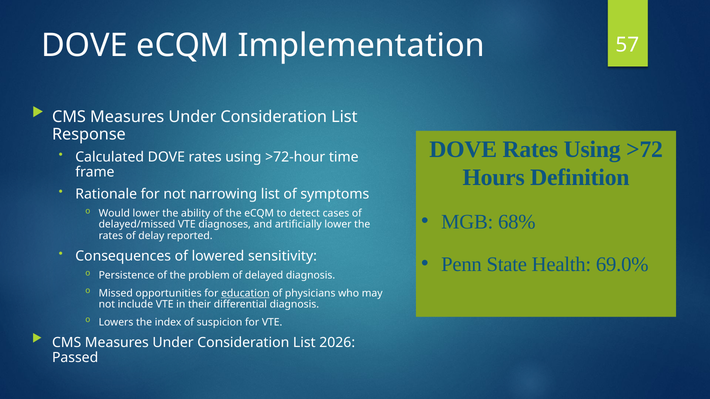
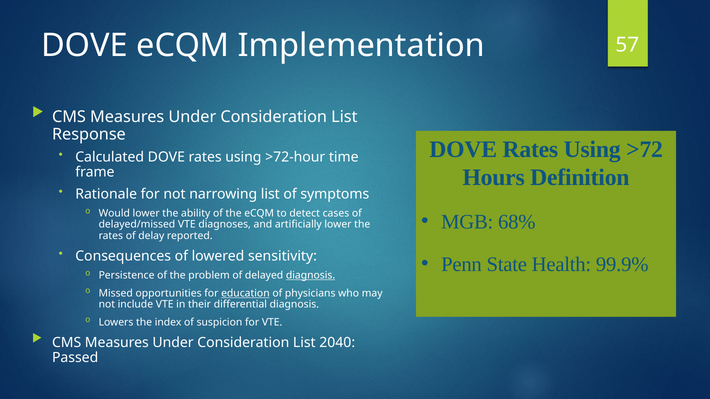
69.0%: 69.0% -> 99.9% (622, 265)
diagnosis underline: none -> present (311, 276)
2026: 2026 -> 2040 (337, 343)
